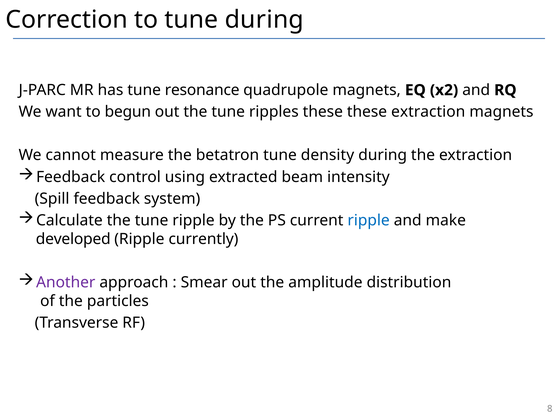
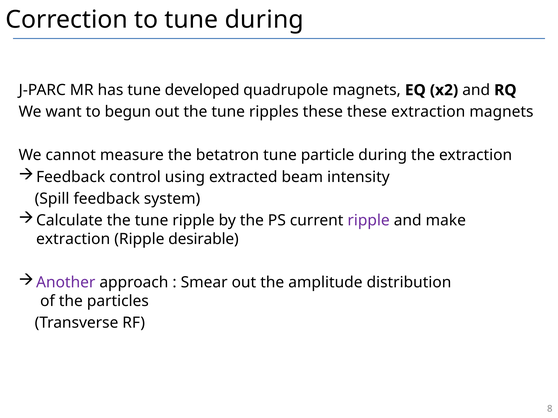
resonance: resonance -> developed (202, 90)
density: density -> particle (328, 155)
ripple colour: blue -> purple (369, 221)
developed: developed -> extraction (73, 239)
currently: currently -> desirable (204, 239)
